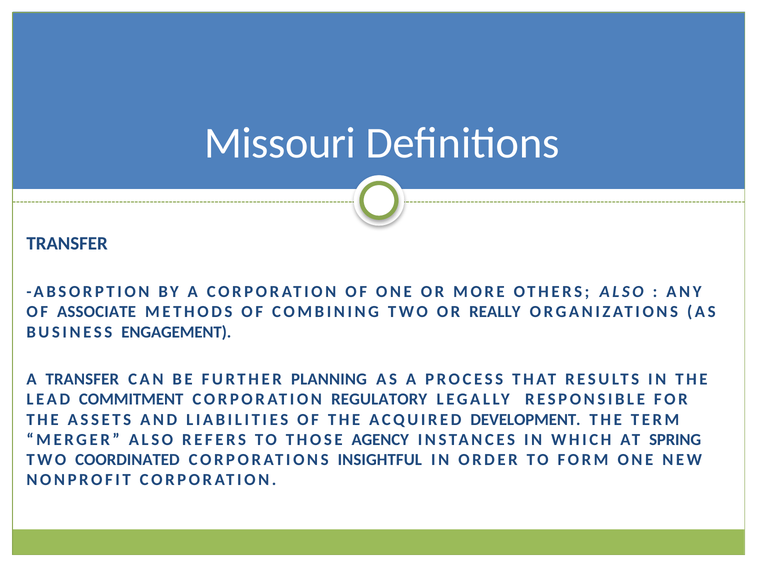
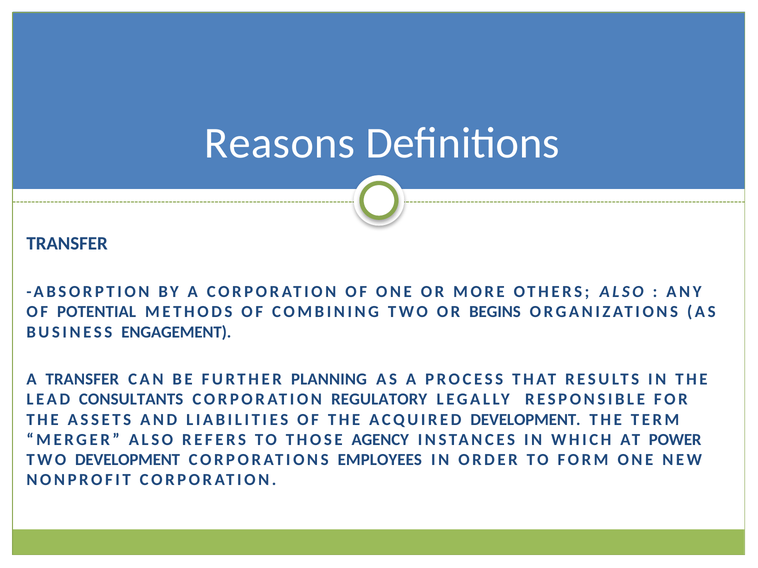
Missouri: Missouri -> Reasons (280, 143)
ASSOCIATE: ASSOCIATE -> POTENTIAL (97, 312)
REALLY: REALLY -> BEGINS (495, 312)
COMMITMENT: COMMITMENT -> CONSULTANTS (131, 400)
SPRING: SPRING -> POWER (675, 440)
TWO COORDINATED: COORDINATED -> DEVELOPMENT (128, 460)
INSIGHTFUL: INSIGHTFUL -> EMPLOYEES (380, 460)
